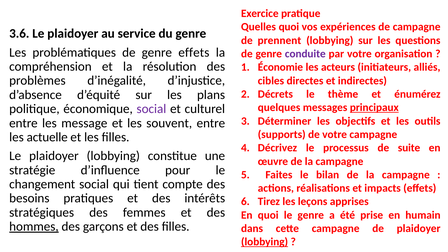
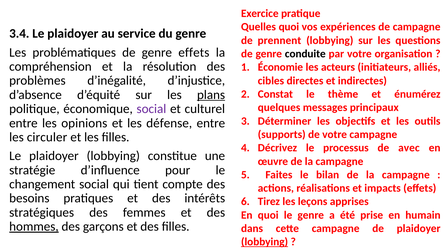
3.6: 3.6 -> 3.4 (19, 34)
conduite colour: purple -> black (305, 54)
plans underline: none -> present (211, 95)
Décrets: Décrets -> Constat (275, 94)
principaux underline: present -> none (374, 108)
message: message -> opinions (84, 123)
souvent: souvent -> défense (169, 123)
actuelle: actuelle -> circuler (47, 137)
suite: suite -> avec (409, 148)
